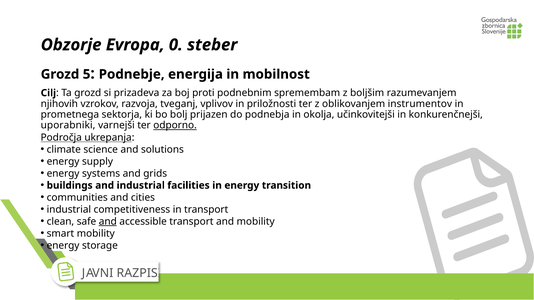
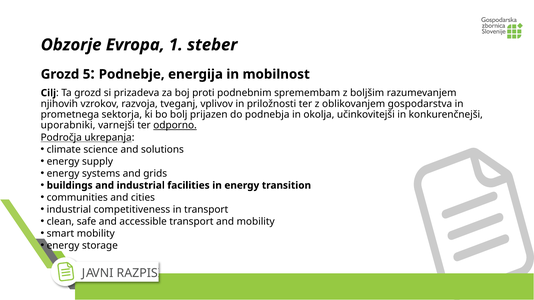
0: 0 -> 1 (176, 45)
instrumentov: instrumentov -> gospodarstva (420, 104)
and underline: present -> none (108, 222)
